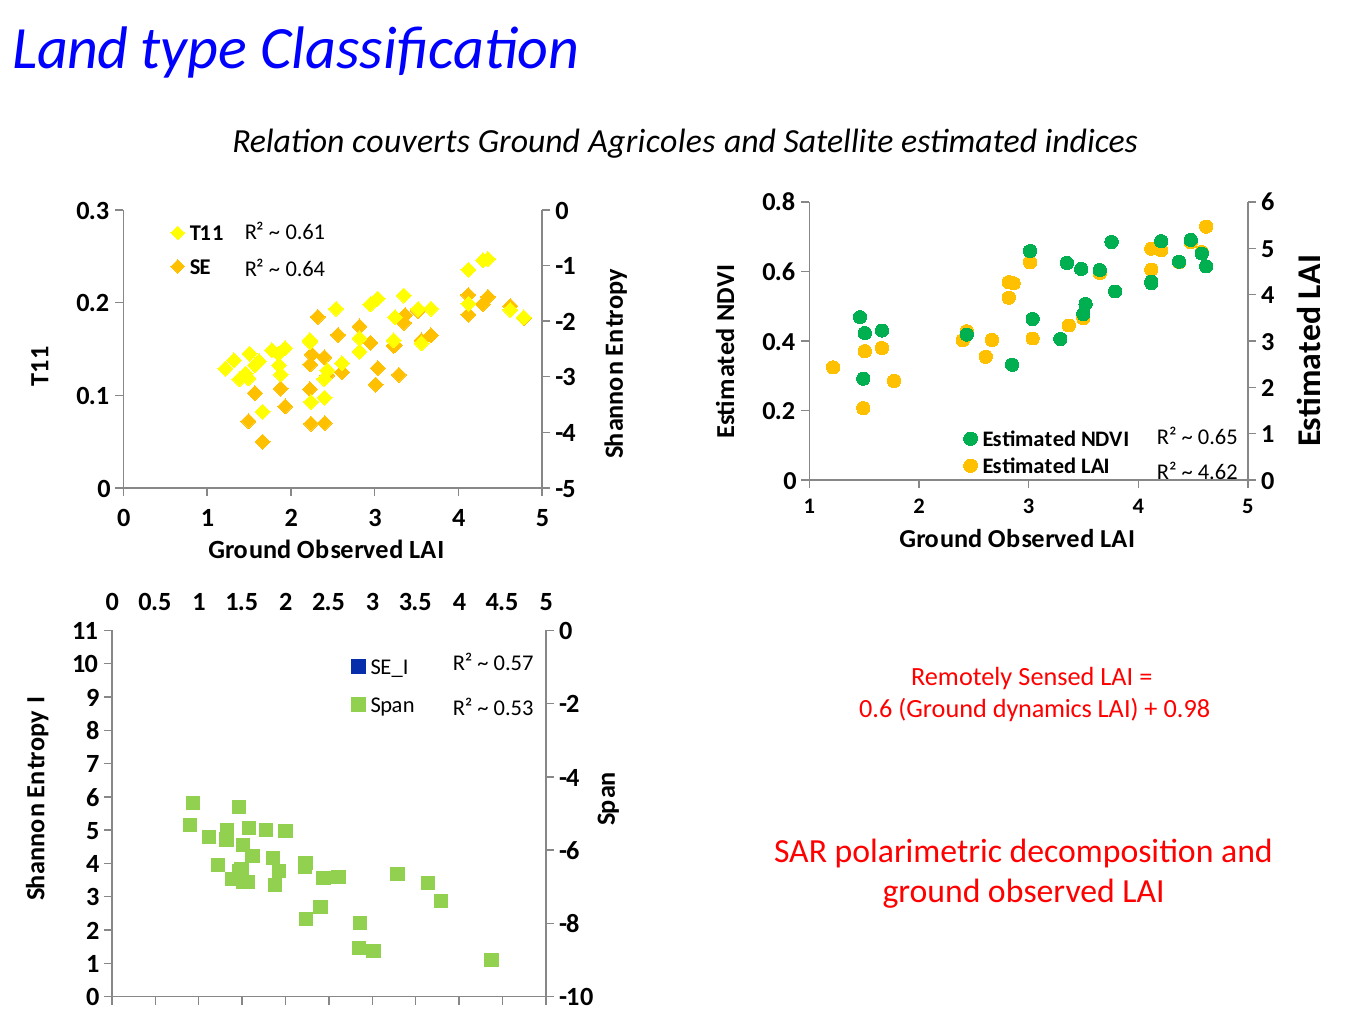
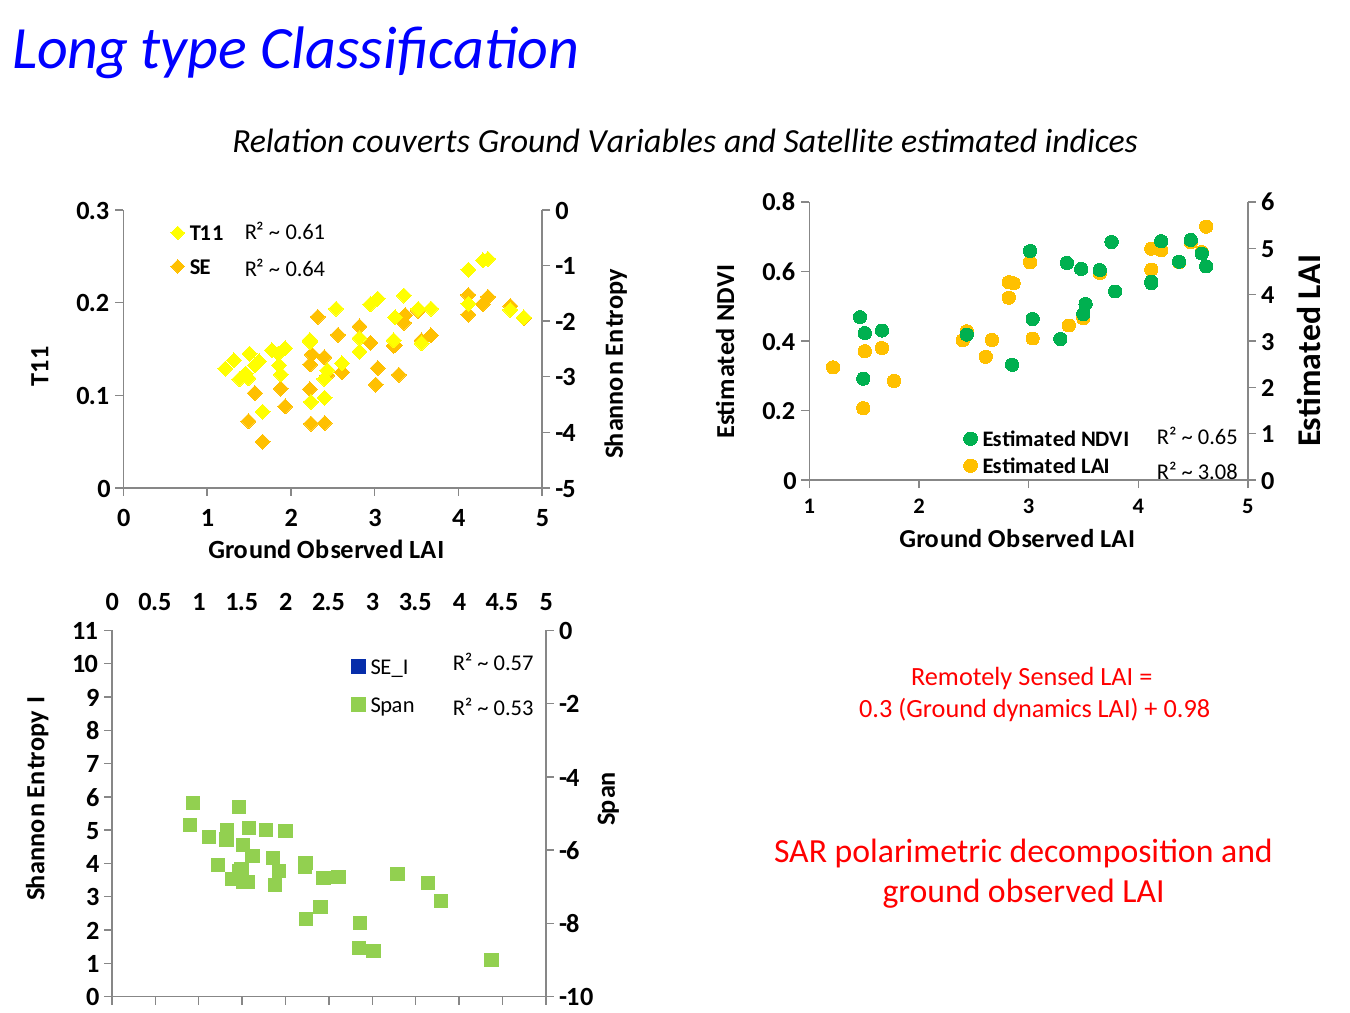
Land: Land -> Long (71, 49)
Agricoles: Agricoles -> Variables (652, 142)
4.62: 4.62 -> 3.08 (1218, 472)
0.6: 0.6 -> 0.3 (876, 708)
